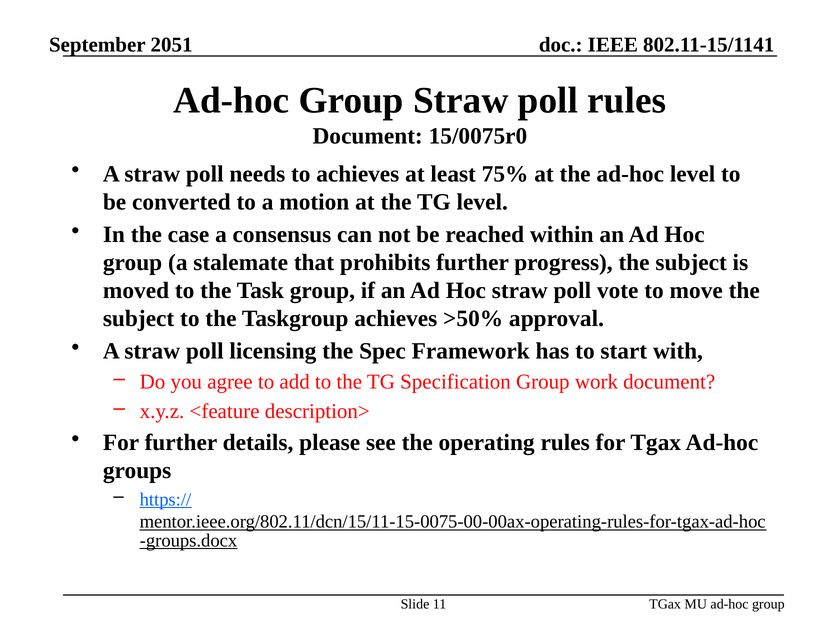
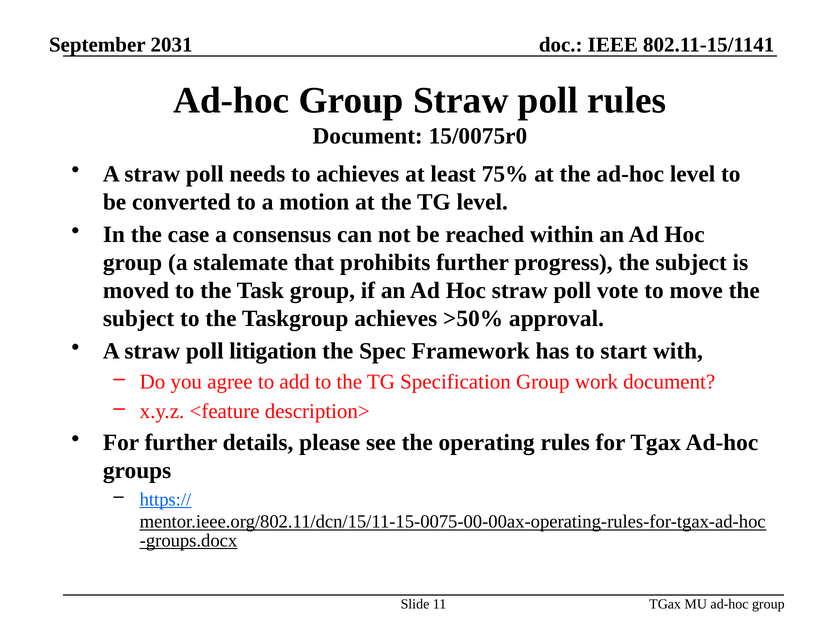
2051: 2051 -> 2031 (172, 45)
licensing: licensing -> litigation (273, 351)
